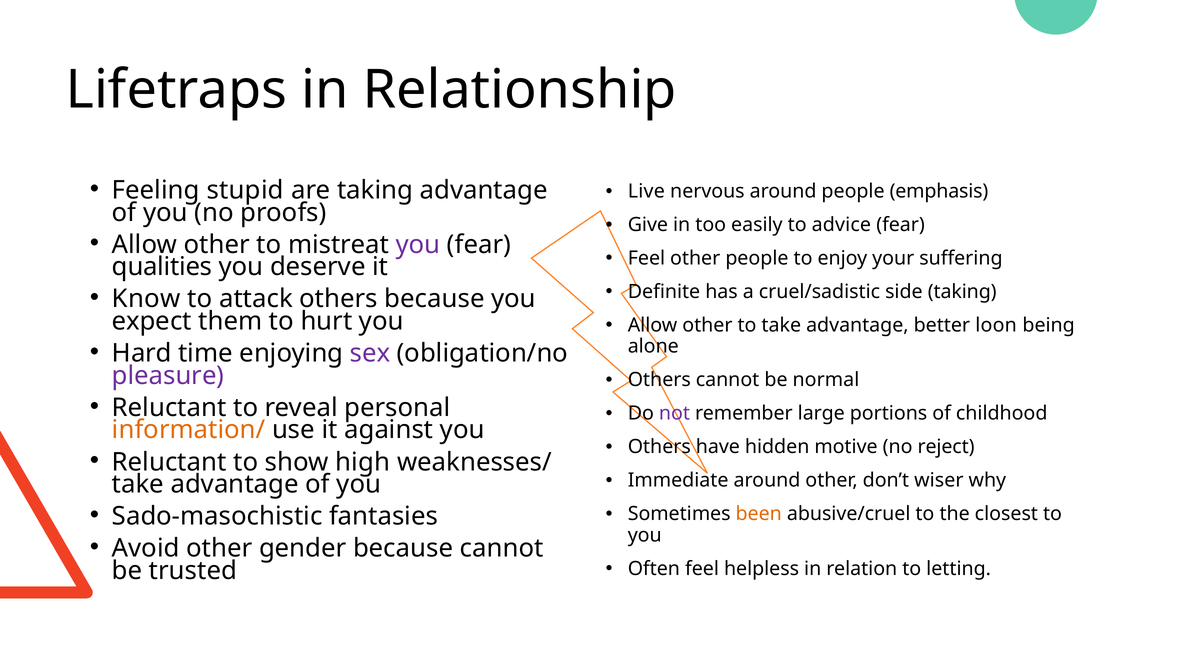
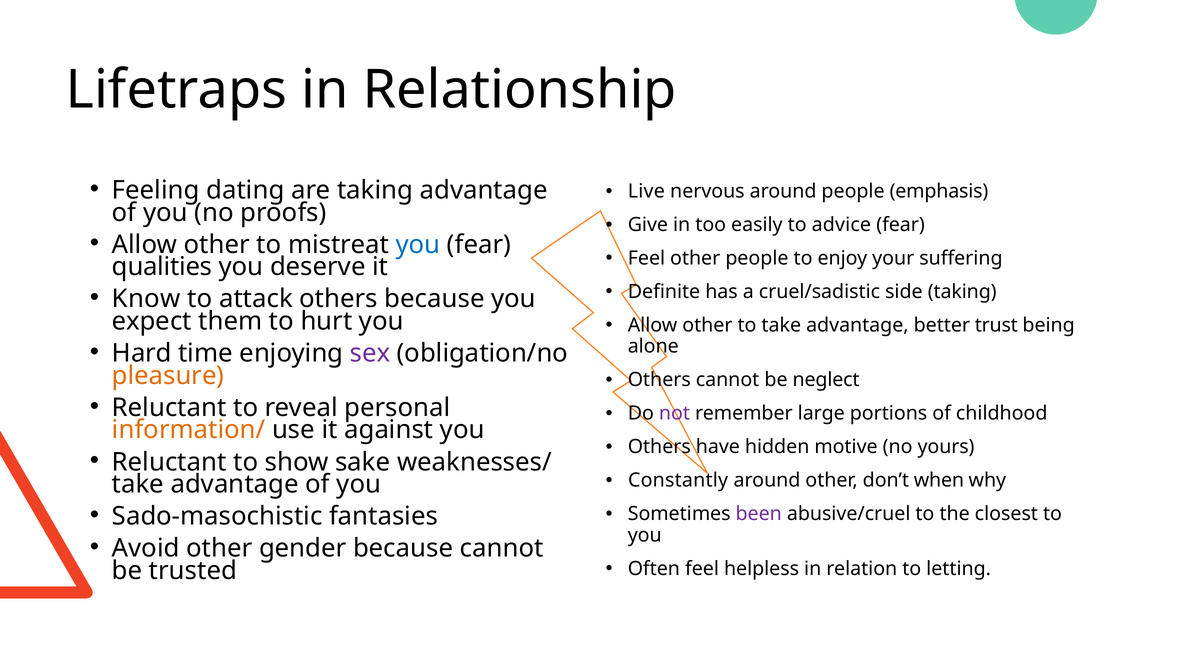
stupid: stupid -> dating (245, 190)
you colour: purple -> blue (418, 245)
loon: loon -> trust (996, 325)
pleasure colour: purple -> orange (168, 376)
normal: normal -> neglect (826, 380)
reject: reject -> yours (946, 447)
high: high -> sake (363, 462)
Immediate: Immediate -> Constantly (678, 481)
wiser: wiser -> when (939, 481)
been colour: orange -> purple (759, 514)
